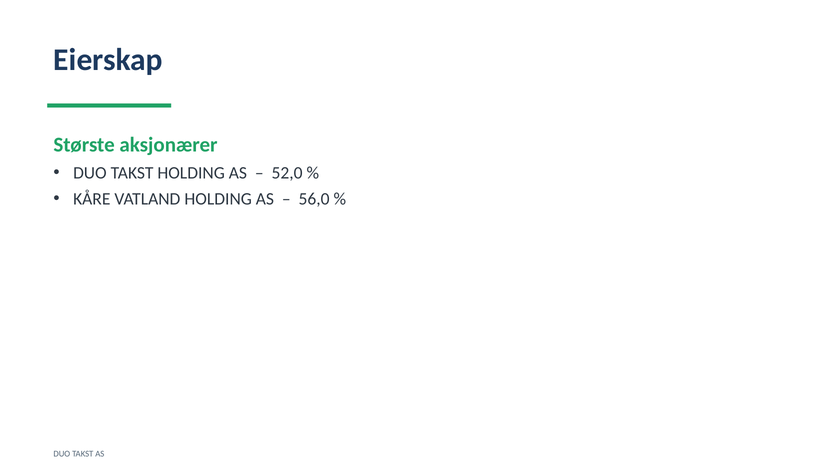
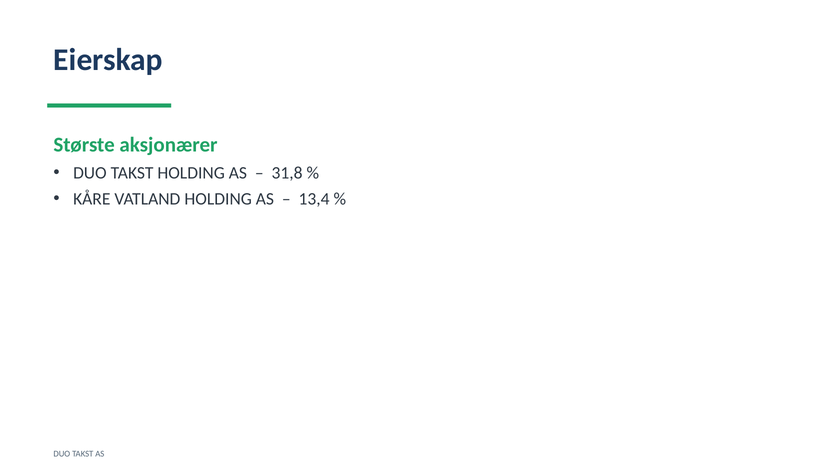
52,0: 52,0 -> 31,8 (287, 173)
56,0: 56,0 -> 13,4 (314, 199)
